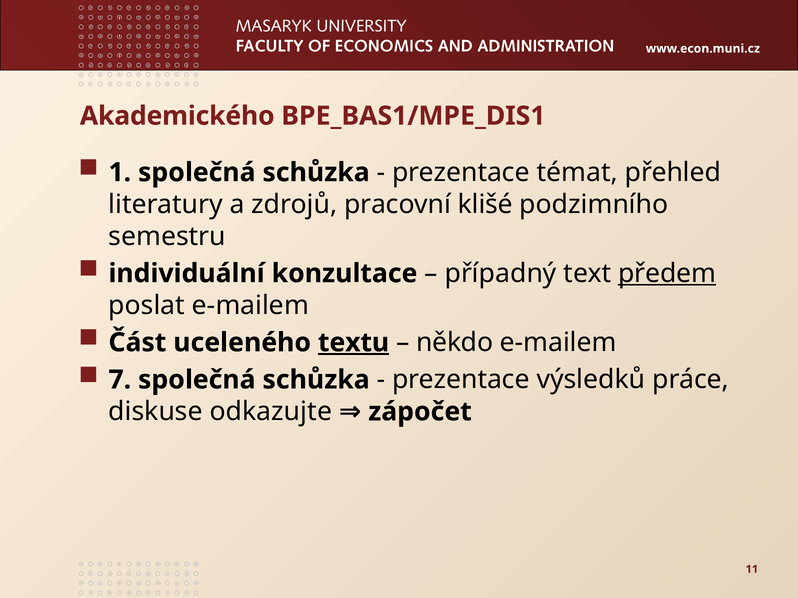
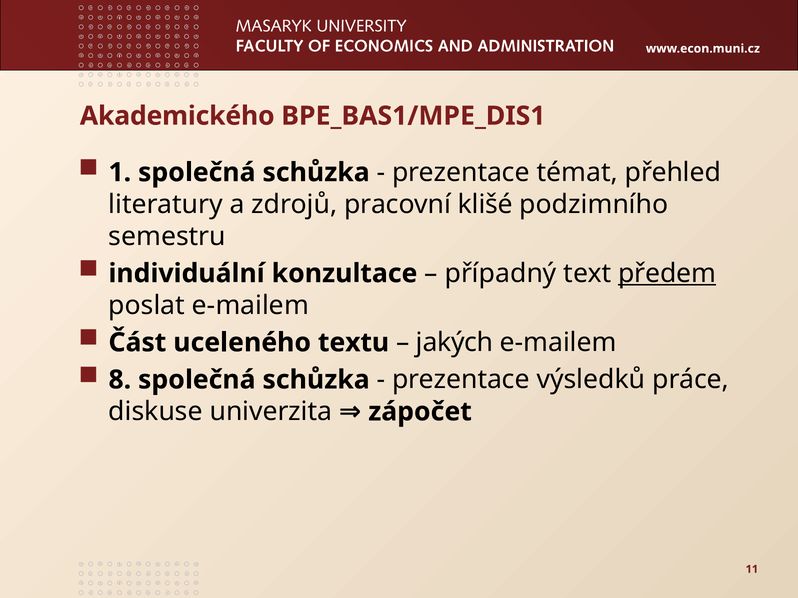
textu underline: present -> none (354, 343)
někdo: někdo -> jakých (455, 343)
7: 7 -> 8 (120, 380)
odkazujte: odkazujte -> univerzita (271, 412)
